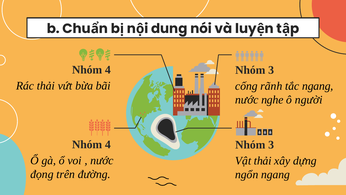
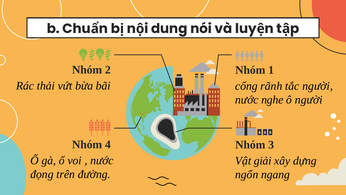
4: 4 -> 2 (108, 70)
3: 3 -> 1 (271, 70)
tắc ngang: ngang -> người (318, 86)
Vật thải: thải -> giải (263, 160)
